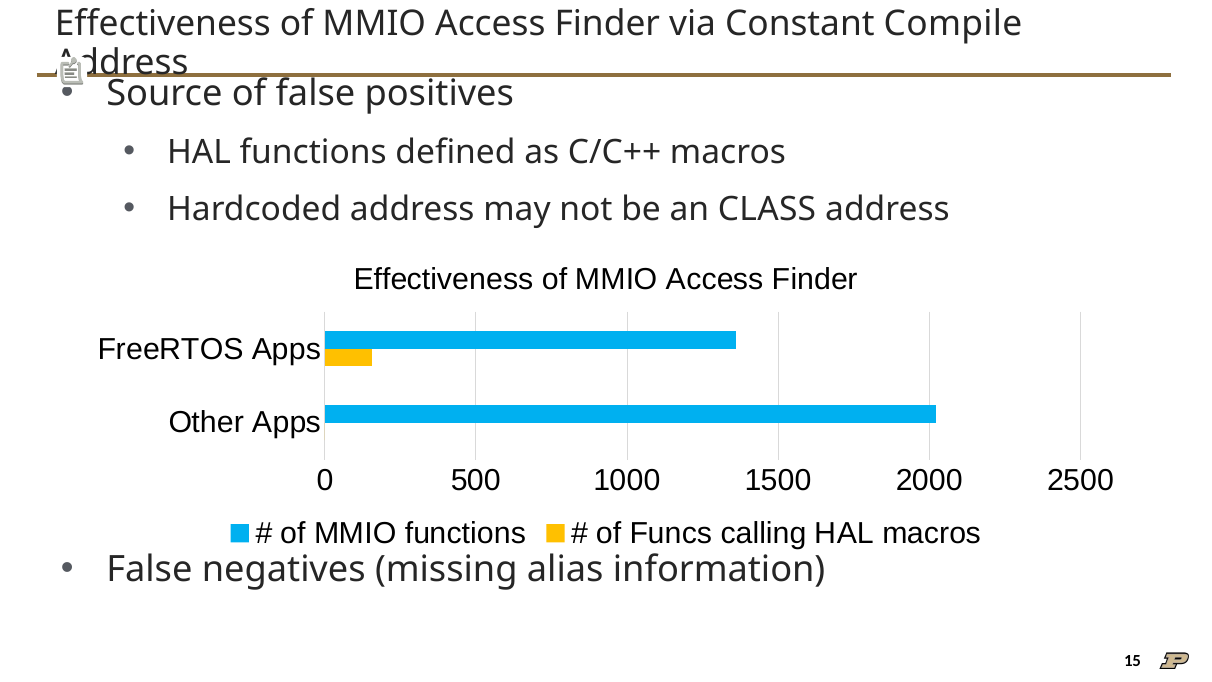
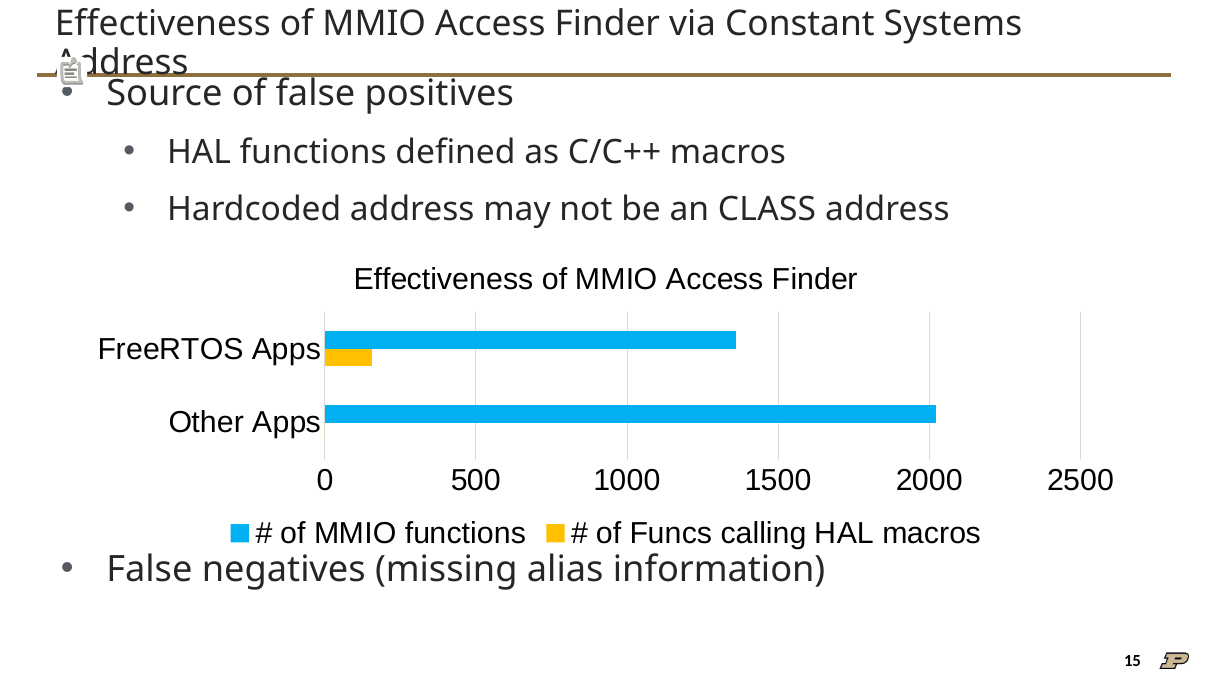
Compile: Compile -> Systems (953, 24)
